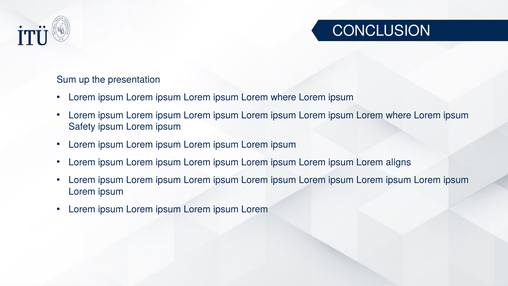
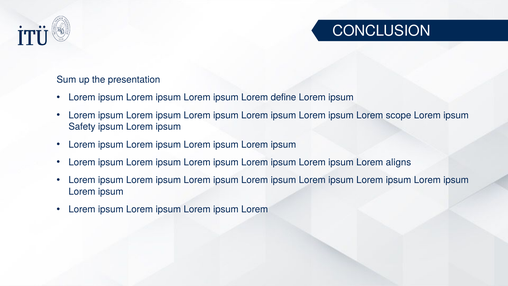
where: where -> define (283, 97)
where: where -> scope (399, 115)
